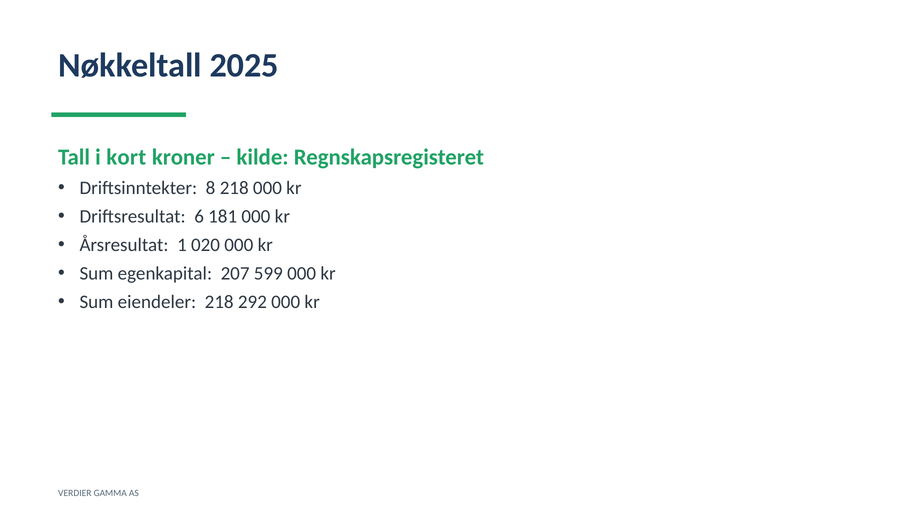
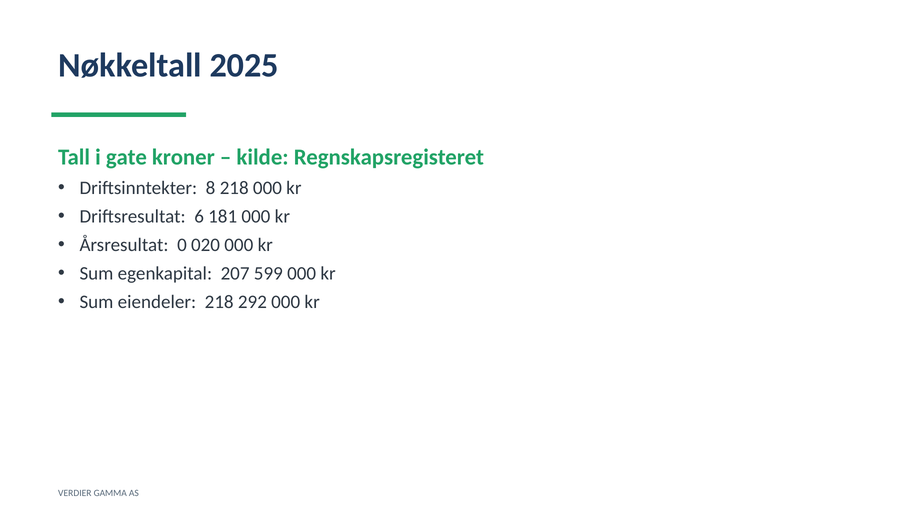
kort: kort -> gate (126, 157)
1: 1 -> 0 (182, 245)
